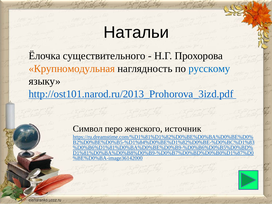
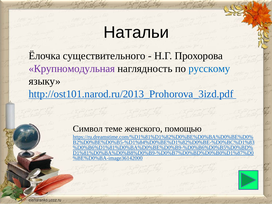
Крупномодульная colour: orange -> purple (72, 69)
перо: перо -> теме (114, 129)
источник: источник -> помощью (183, 129)
